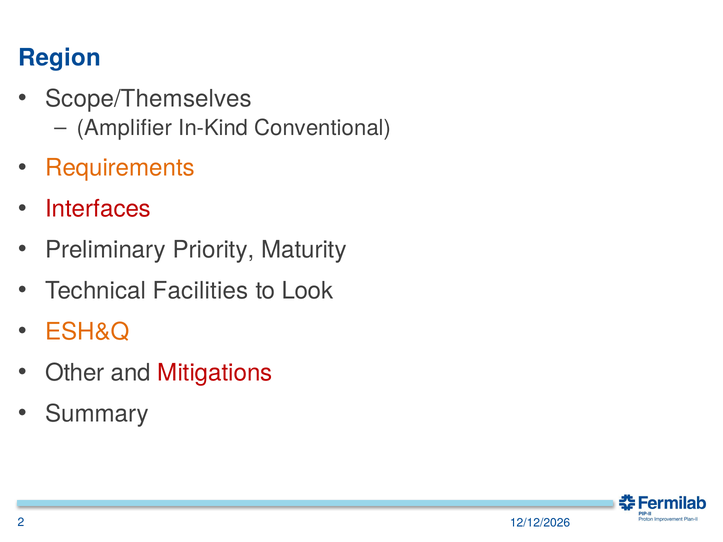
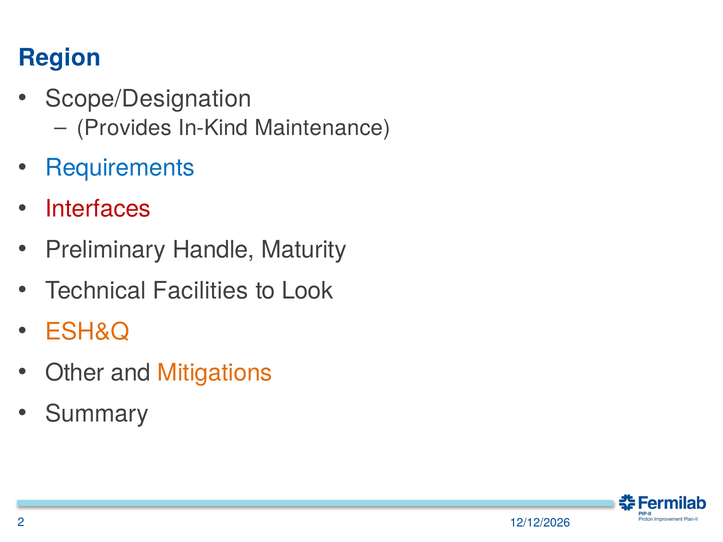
Scope/Themselves: Scope/Themselves -> Scope/Designation (149, 99)
Amplifier: Amplifier -> Provides (124, 128)
Conventional: Conventional -> Maintenance (323, 128)
Requirements colour: orange -> blue (120, 168)
Priority: Priority -> Handle (214, 250)
Mitigations colour: red -> orange (215, 373)
